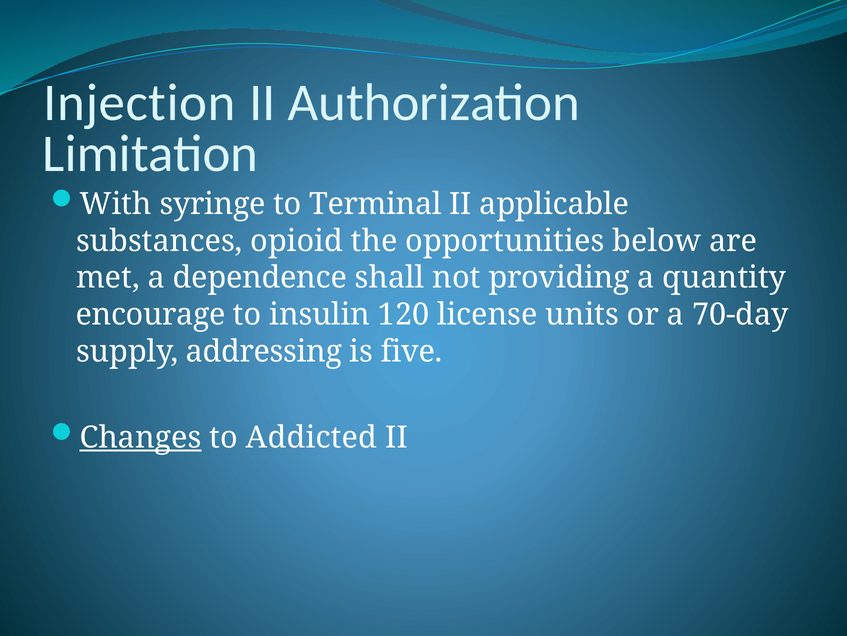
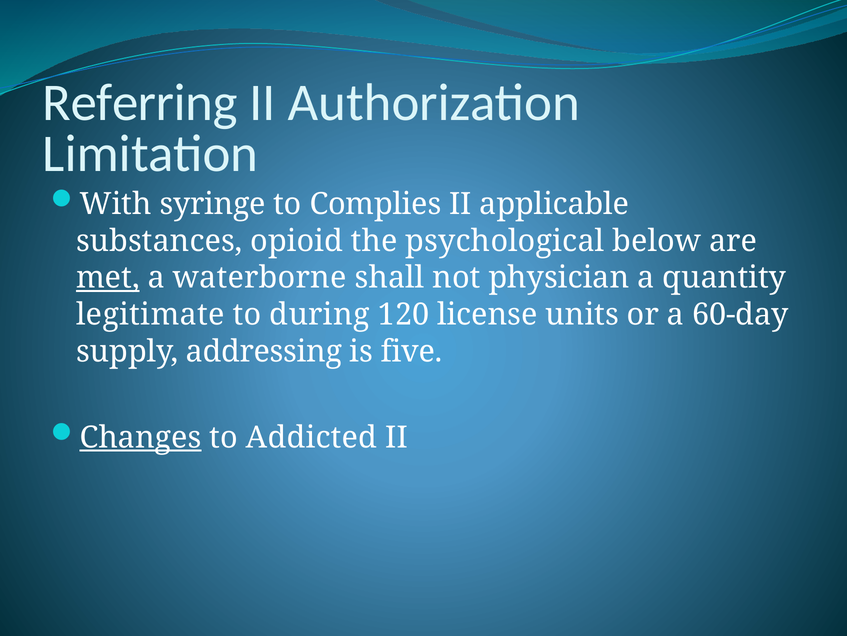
Injection: Injection -> Referring (140, 103)
Terminal: Terminal -> Complies (375, 204)
opportunities: opportunities -> psychological (505, 241)
met underline: none -> present (108, 278)
dependence: dependence -> waterborne (260, 278)
providing: providing -> physician (559, 278)
encourage: encourage -> legitimate (150, 314)
insulin: insulin -> during (320, 314)
70-day: 70-day -> 60-day (740, 314)
